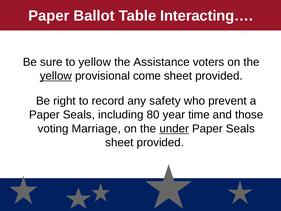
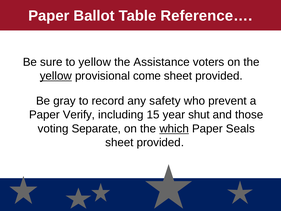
Interacting…: Interacting… -> Reference… (206, 16)
right: right -> gray (65, 101)
Seals: Seals -> Verify (79, 115)
80: 80 -> 15 (153, 115)
time: time -> shut (199, 115)
Marriage: Marriage -> Separate (96, 128)
under: under -> which (174, 128)
